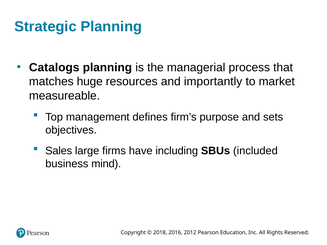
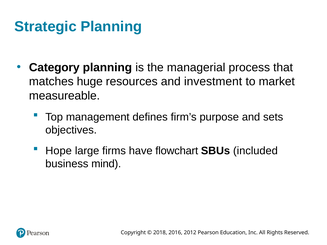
Catalogs: Catalogs -> Category (54, 67)
importantly: importantly -> investment (213, 82)
Sales: Sales -> Hope (59, 151)
including: including -> flowchart (177, 151)
